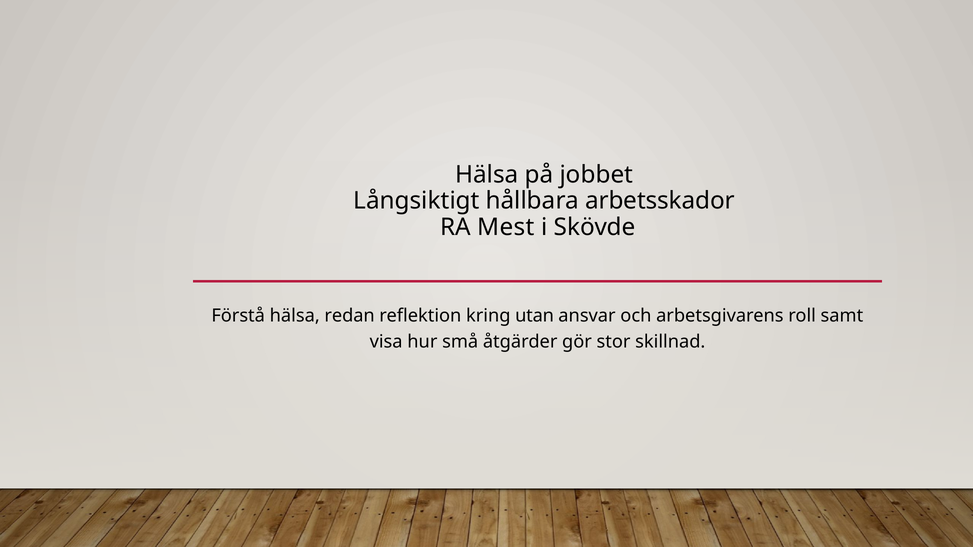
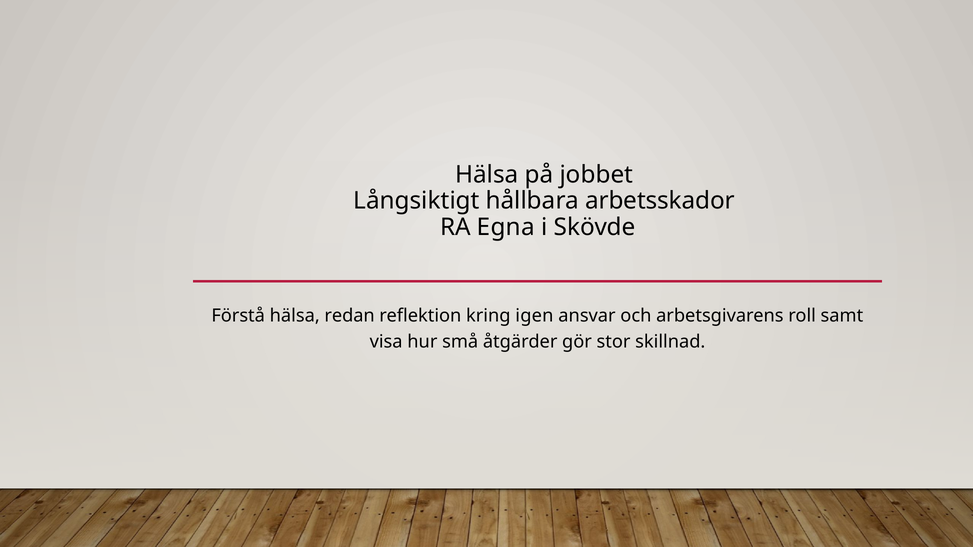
Mest: Mest -> Egna (506, 227)
utan: utan -> igen (534, 316)
